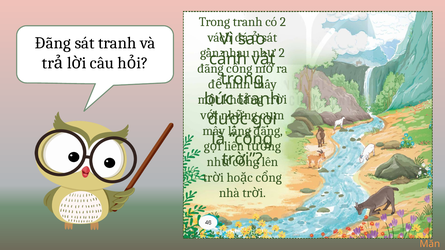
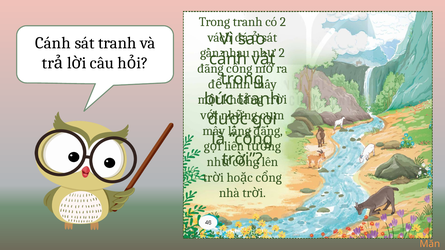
Đãng: Đãng -> Cánh (53, 43)
